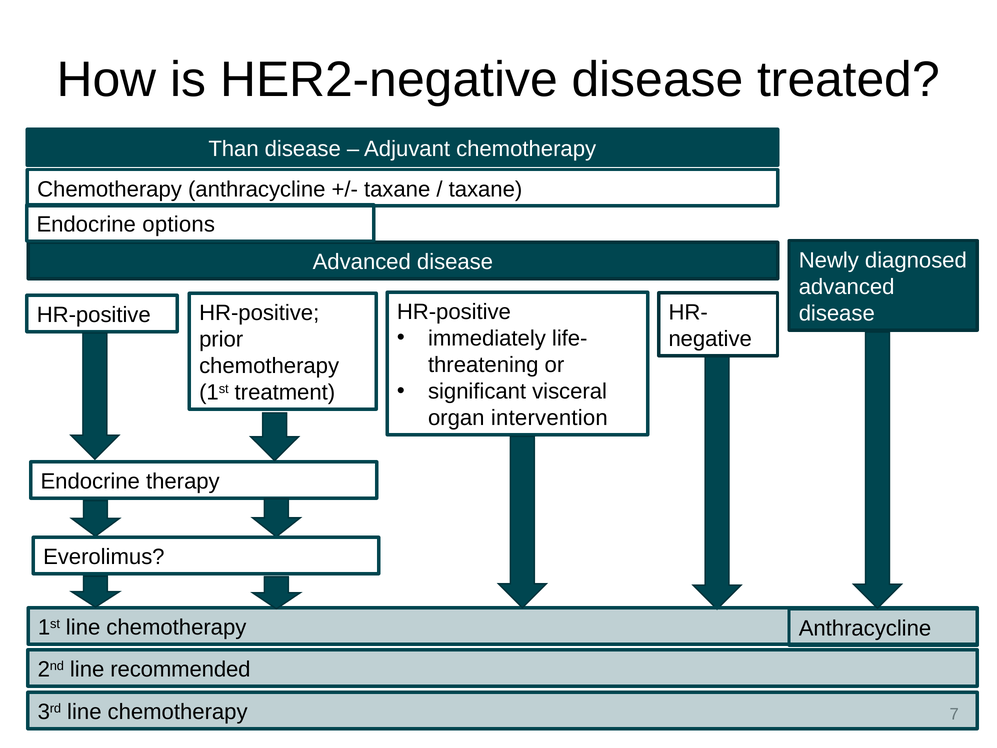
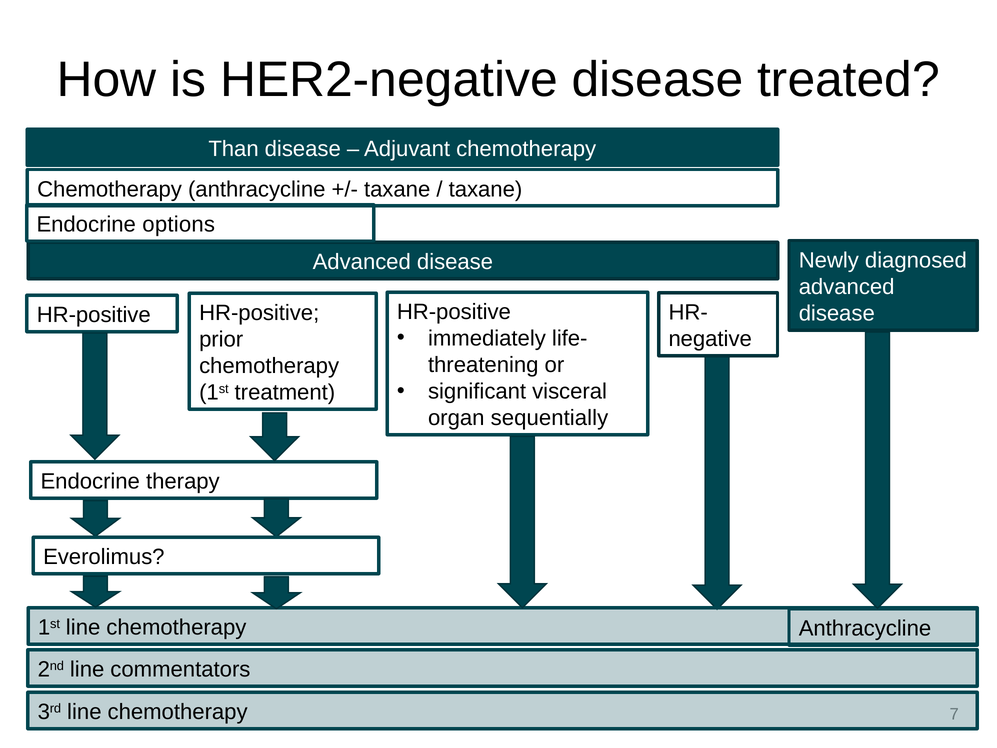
intervention: intervention -> sequentially (549, 418)
recommended: recommended -> commentators (180, 669)
